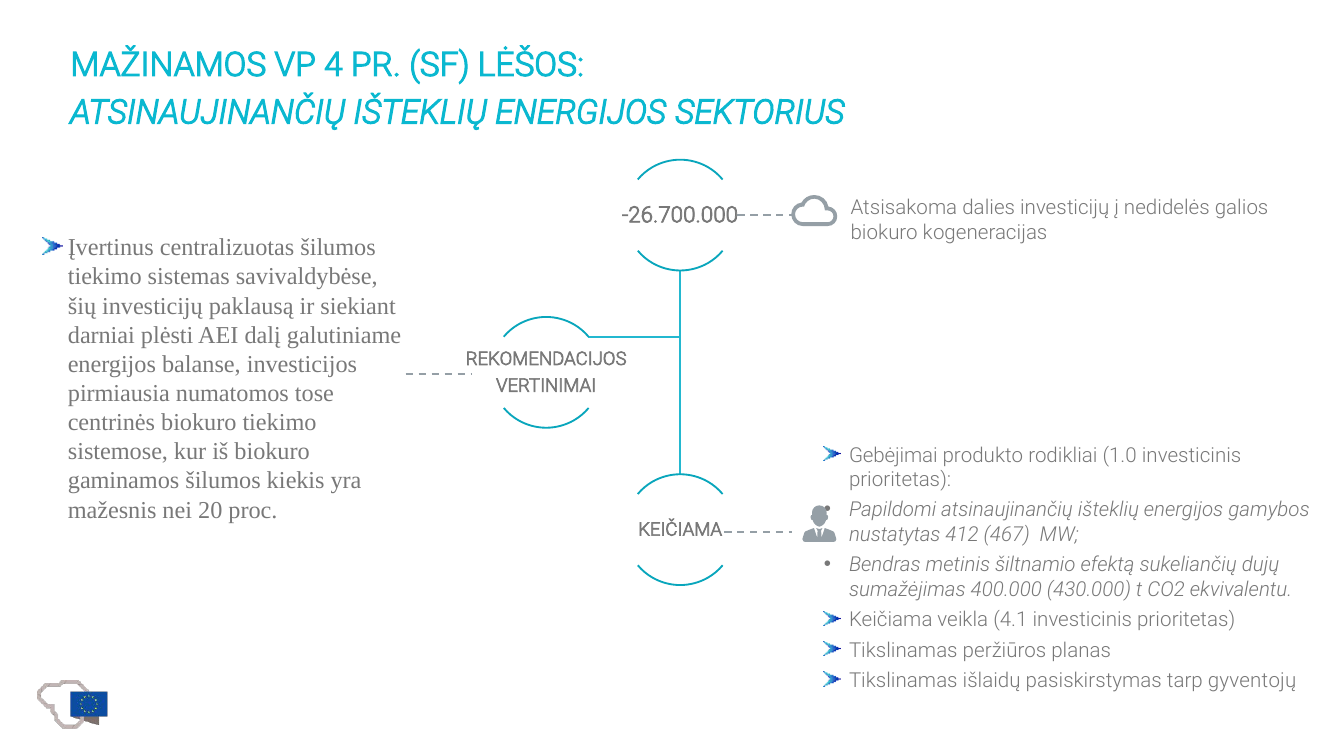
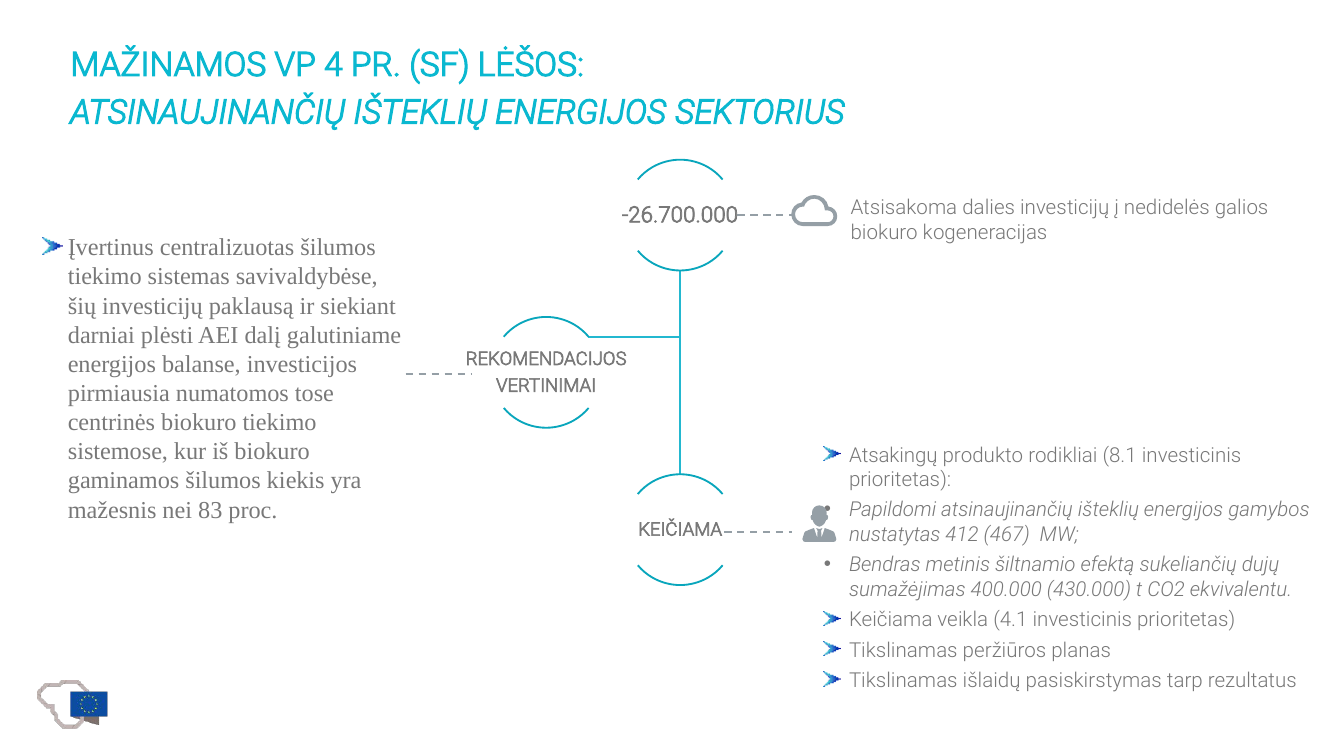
Gebėjimai: Gebėjimai -> Atsakingų (893, 455)
1.0: 1.0 -> 8.1 (1120, 455)
20: 20 -> 83 (210, 510)
gyventojų: gyventojų -> rezultatus (1252, 681)
